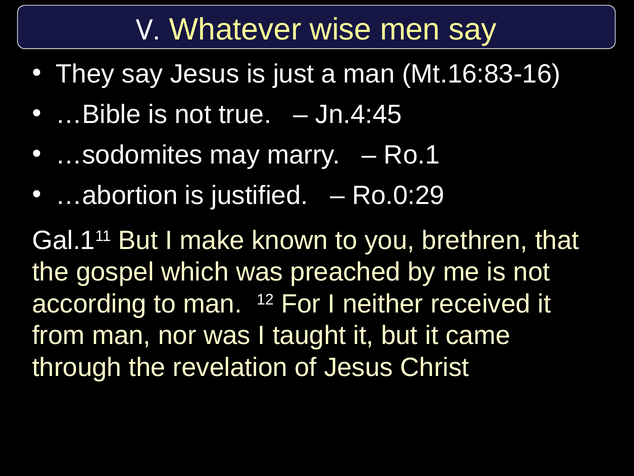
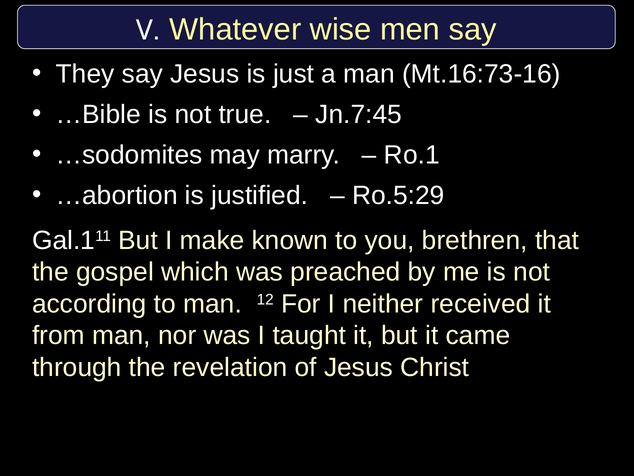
Mt.16:83-16: Mt.16:83-16 -> Mt.16:73-16 (481, 74)
Jn.4:45: Jn.4:45 -> Jn.7:45 (359, 114)
Ro.0:29: Ro.0:29 -> Ro.5:29 (398, 195)
